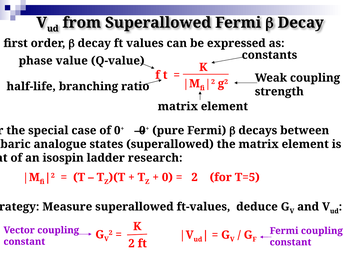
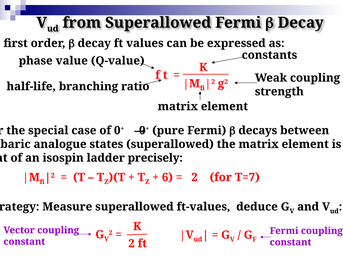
research: research -> precisely (155, 158)
0: 0 -> 6 (167, 177)
T=5: T=5 -> T=7 (247, 177)
